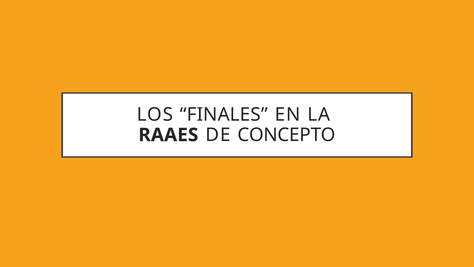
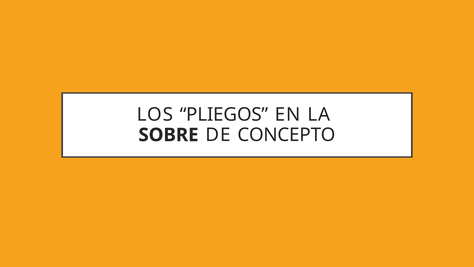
FINALES: FINALES -> PLIEGOS (224, 115)
RAAES: RAAES -> SOBRE (168, 135)
